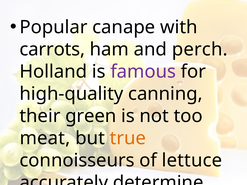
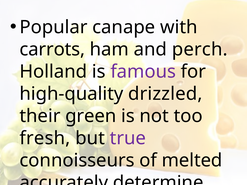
canning: canning -> drizzled (165, 94)
meat: meat -> fresh (45, 138)
true colour: orange -> purple (128, 138)
lettuce: lettuce -> melted (192, 161)
